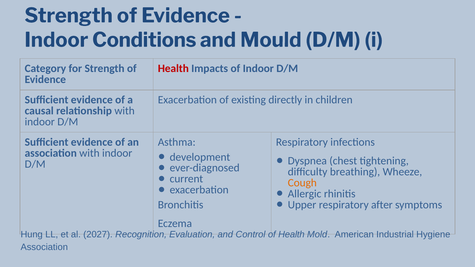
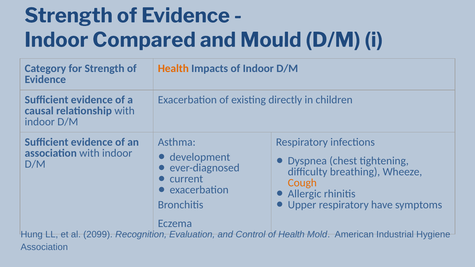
Conditions: Conditions -> Compared (144, 40)
Health colour: red -> orange (173, 68)
after: after -> have (382, 205)
2027: 2027 -> 2099 (98, 235)
